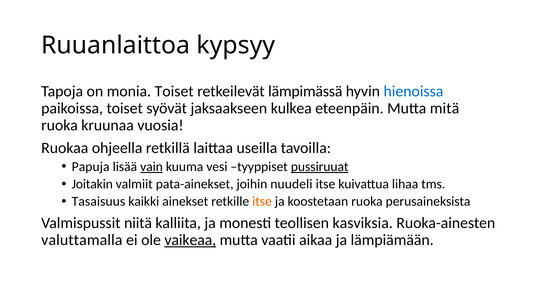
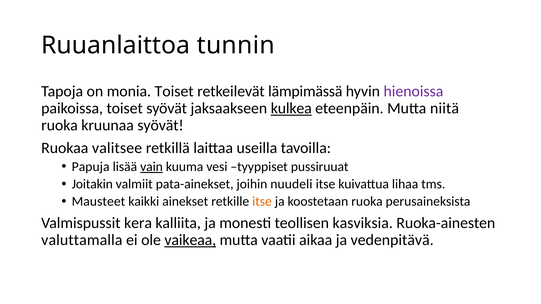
kypsyy: kypsyy -> tunnin (236, 45)
hienoissa colour: blue -> purple (413, 91)
kulkea underline: none -> present (291, 109)
mitä: mitä -> niitä (445, 109)
kruunaa vuosia: vuosia -> syövät (161, 126)
ohjeella: ohjeella -> valitsee (117, 148)
pussiruuat underline: present -> none (320, 167)
Tasaisuus: Tasaisuus -> Mausteet (98, 202)
niitä: niitä -> kera (138, 223)
lämpiämään: lämpiämään -> vedenpitävä (392, 240)
